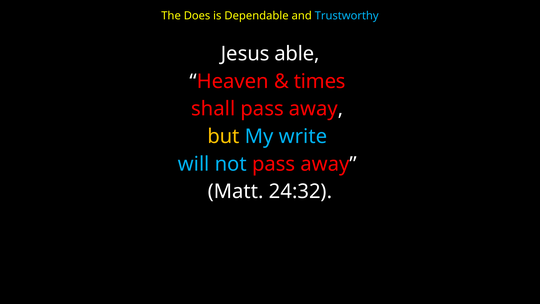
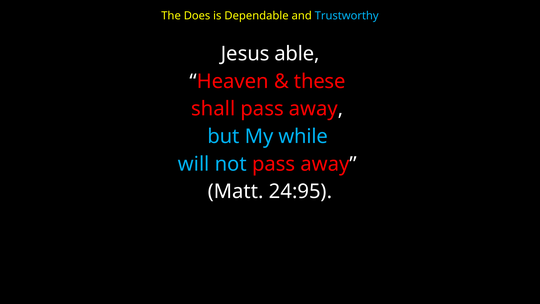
times: times -> these (320, 81)
but colour: yellow -> light blue (223, 136)
write: write -> while (303, 136)
24:32: 24:32 -> 24:95 (301, 191)
